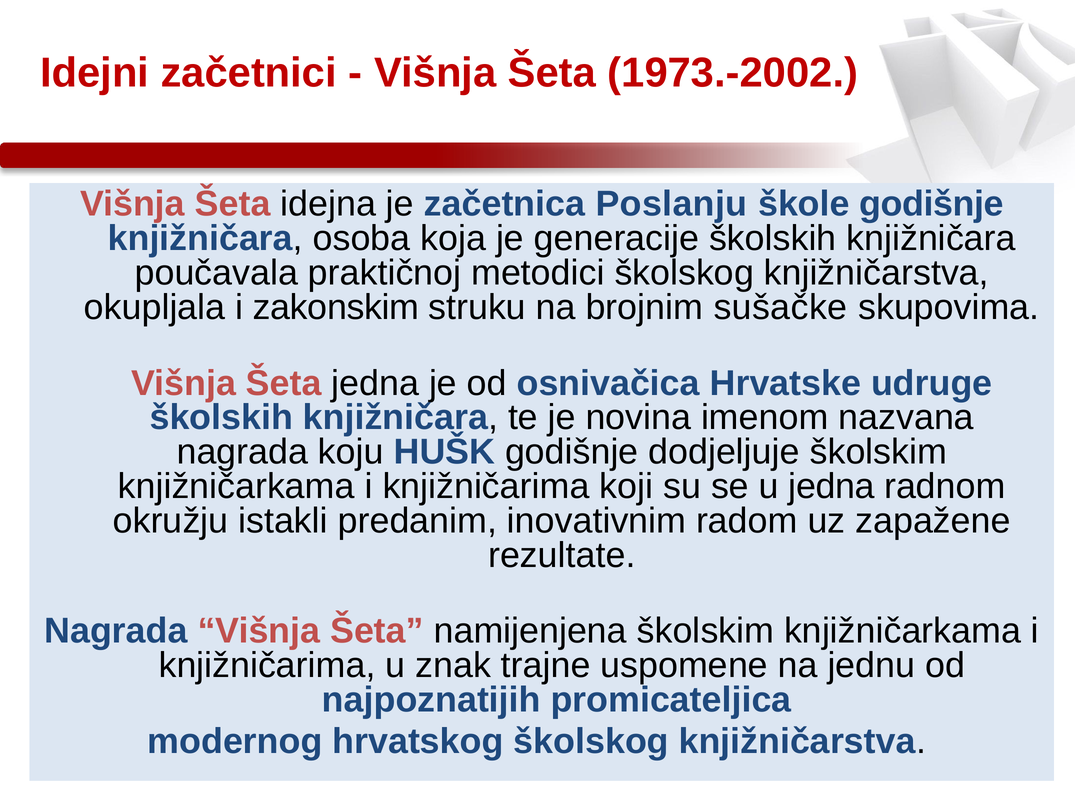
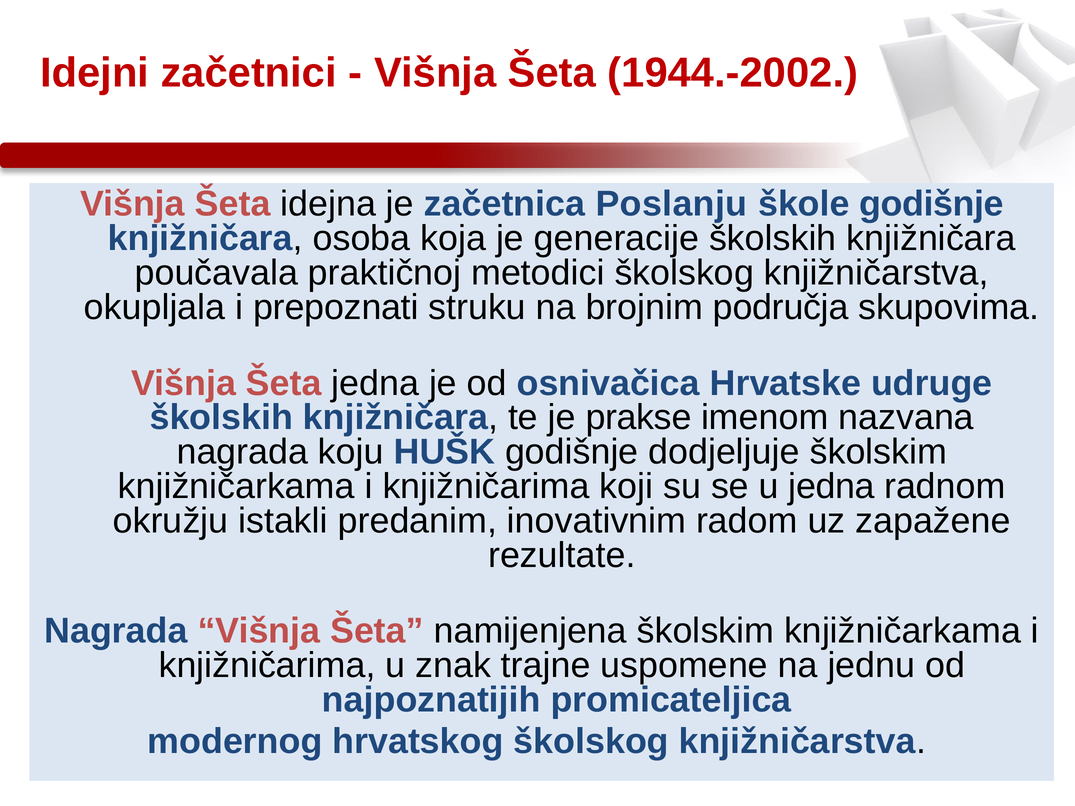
1973.-2002: 1973.-2002 -> 1944.-2002 (733, 73)
zakonskim: zakonskim -> prepoznati (336, 307)
sušačke: sušačke -> područja (781, 307)
novina: novina -> prakse (639, 418)
